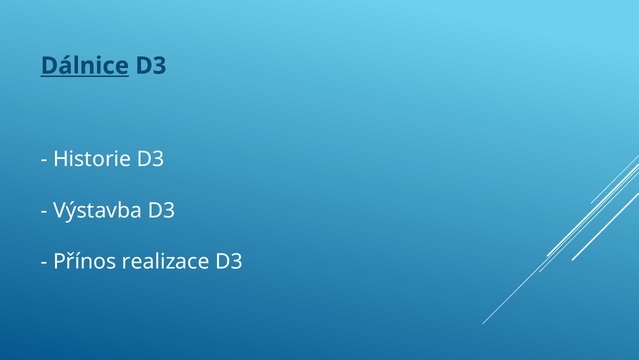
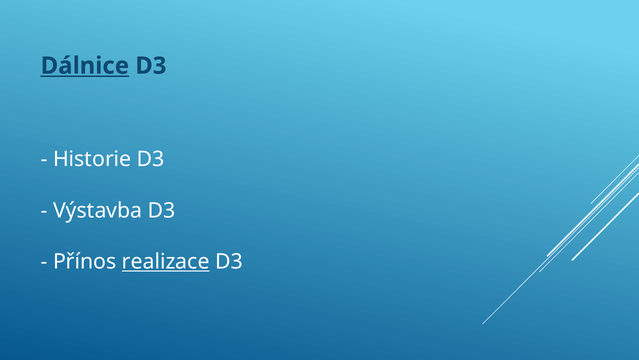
realizace underline: none -> present (166, 261)
